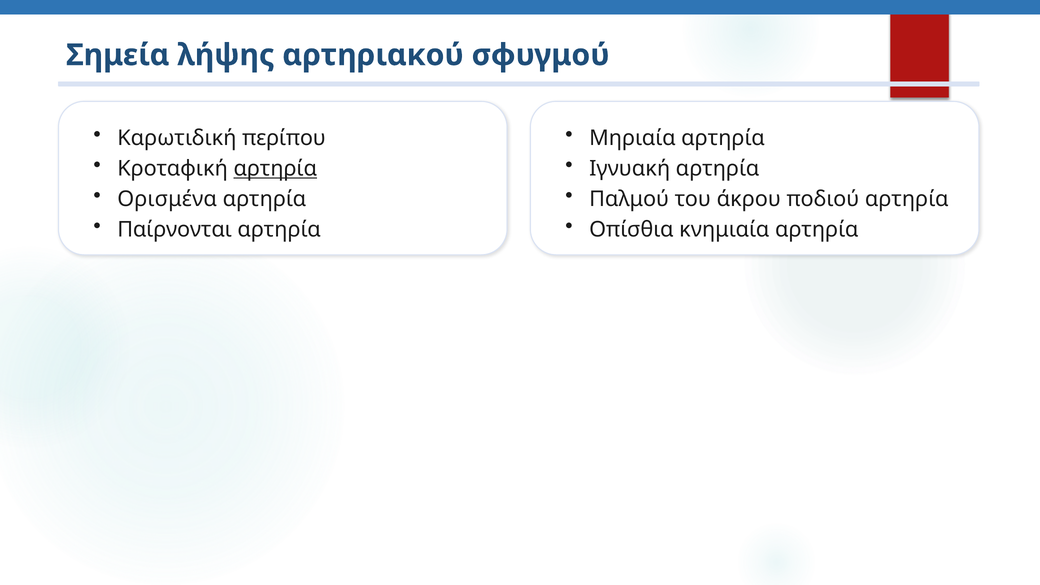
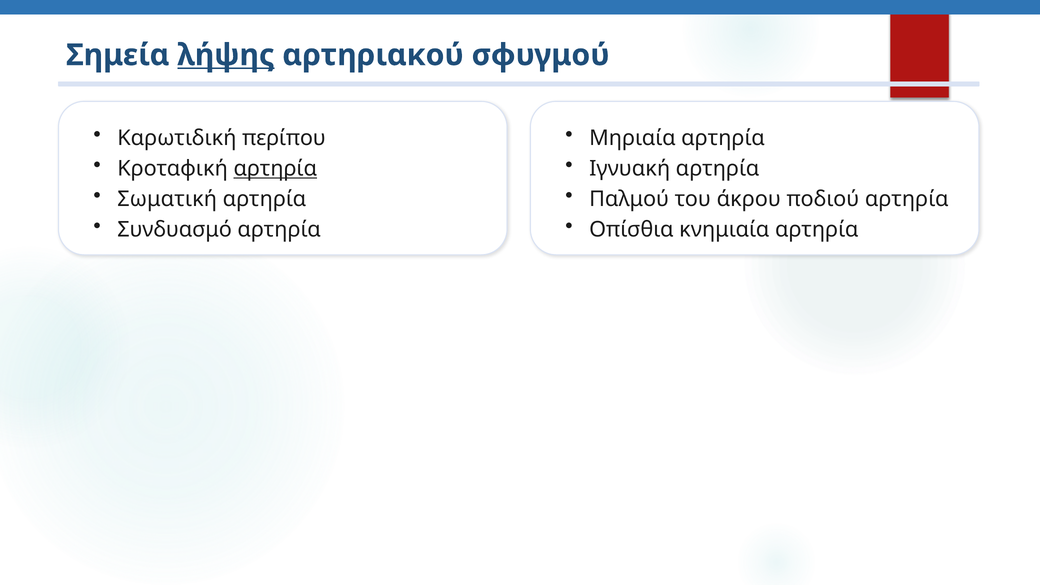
λήψης underline: none -> present (226, 55)
Ορισμένα: Ορισμένα -> Σωματική (167, 199)
Παίρνονται: Παίρνονται -> Συνδυασμό (175, 229)
